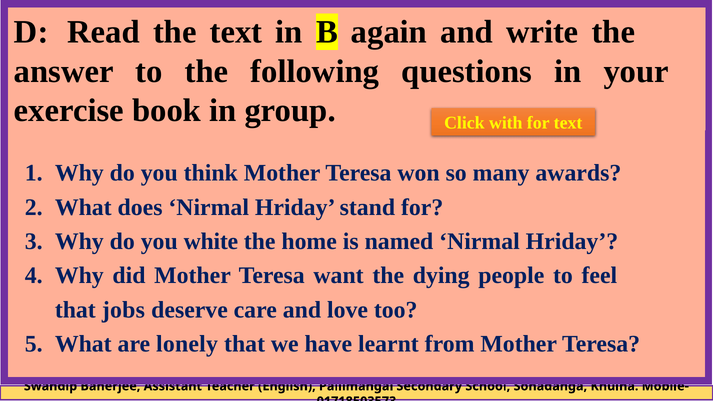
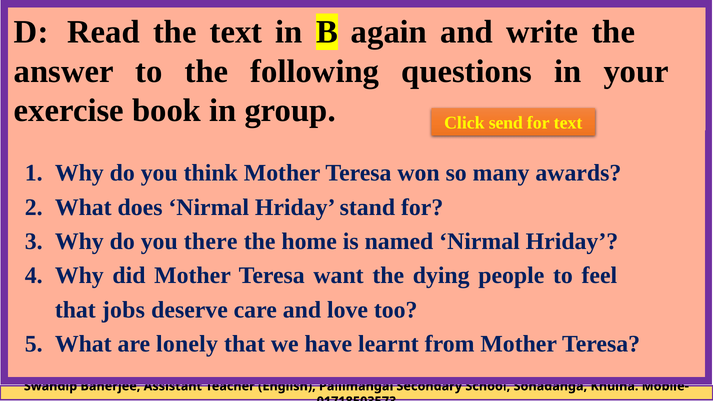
with: with -> send (506, 123)
white: white -> there (211, 241)
